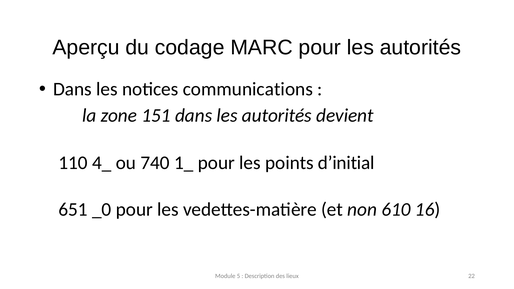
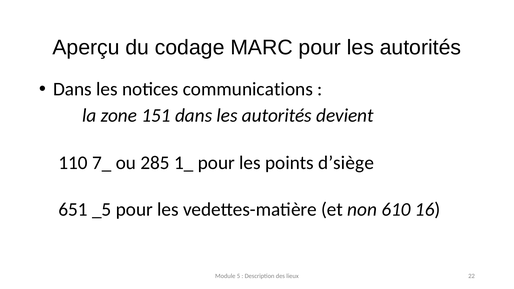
4_: 4_ -> 7_ (102, 163)
740: 740 -> 285 (155, 163)
d’initial: d’initial -> d’siège (346, 163)
_0: _0 -> _5 (102, 210)
